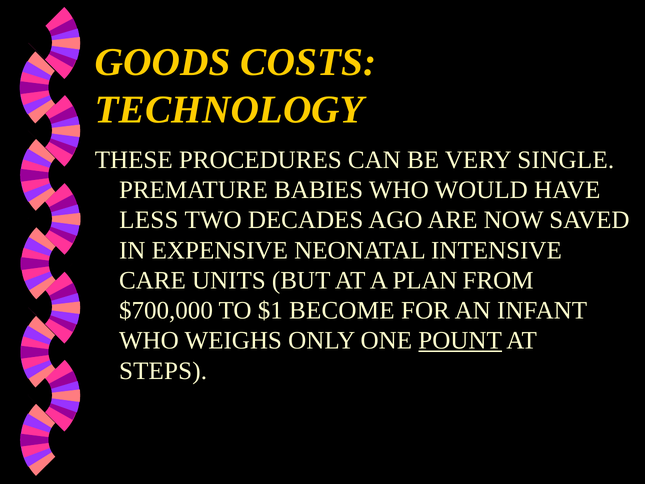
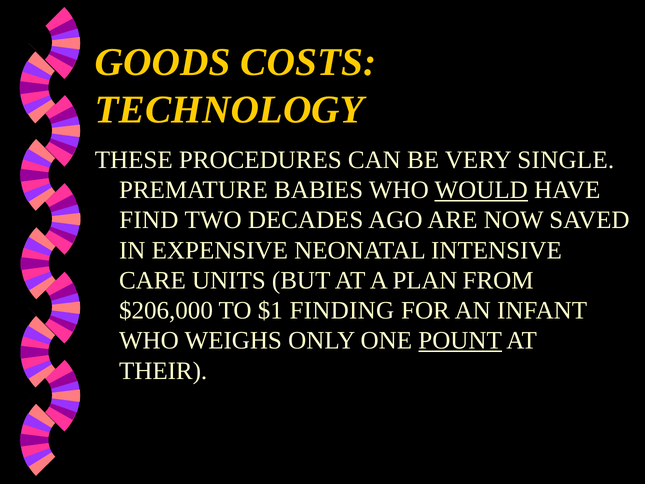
WOULD underline: none -> present (481, 190)
LESS: LESS -> FIND (149, 220)
$700,000: $700,000 -> $206,000 (166, 310)
BECOME: BECOME -> FINDING (342, 310)
STEPS: STEPS -> THEIR (163, 371)
